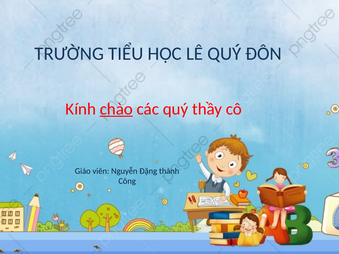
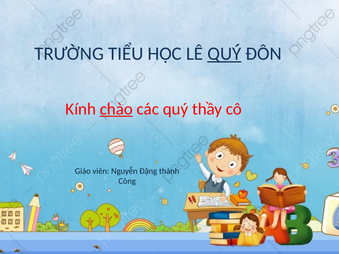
QUÝ underline: none -> present (224, 54)
